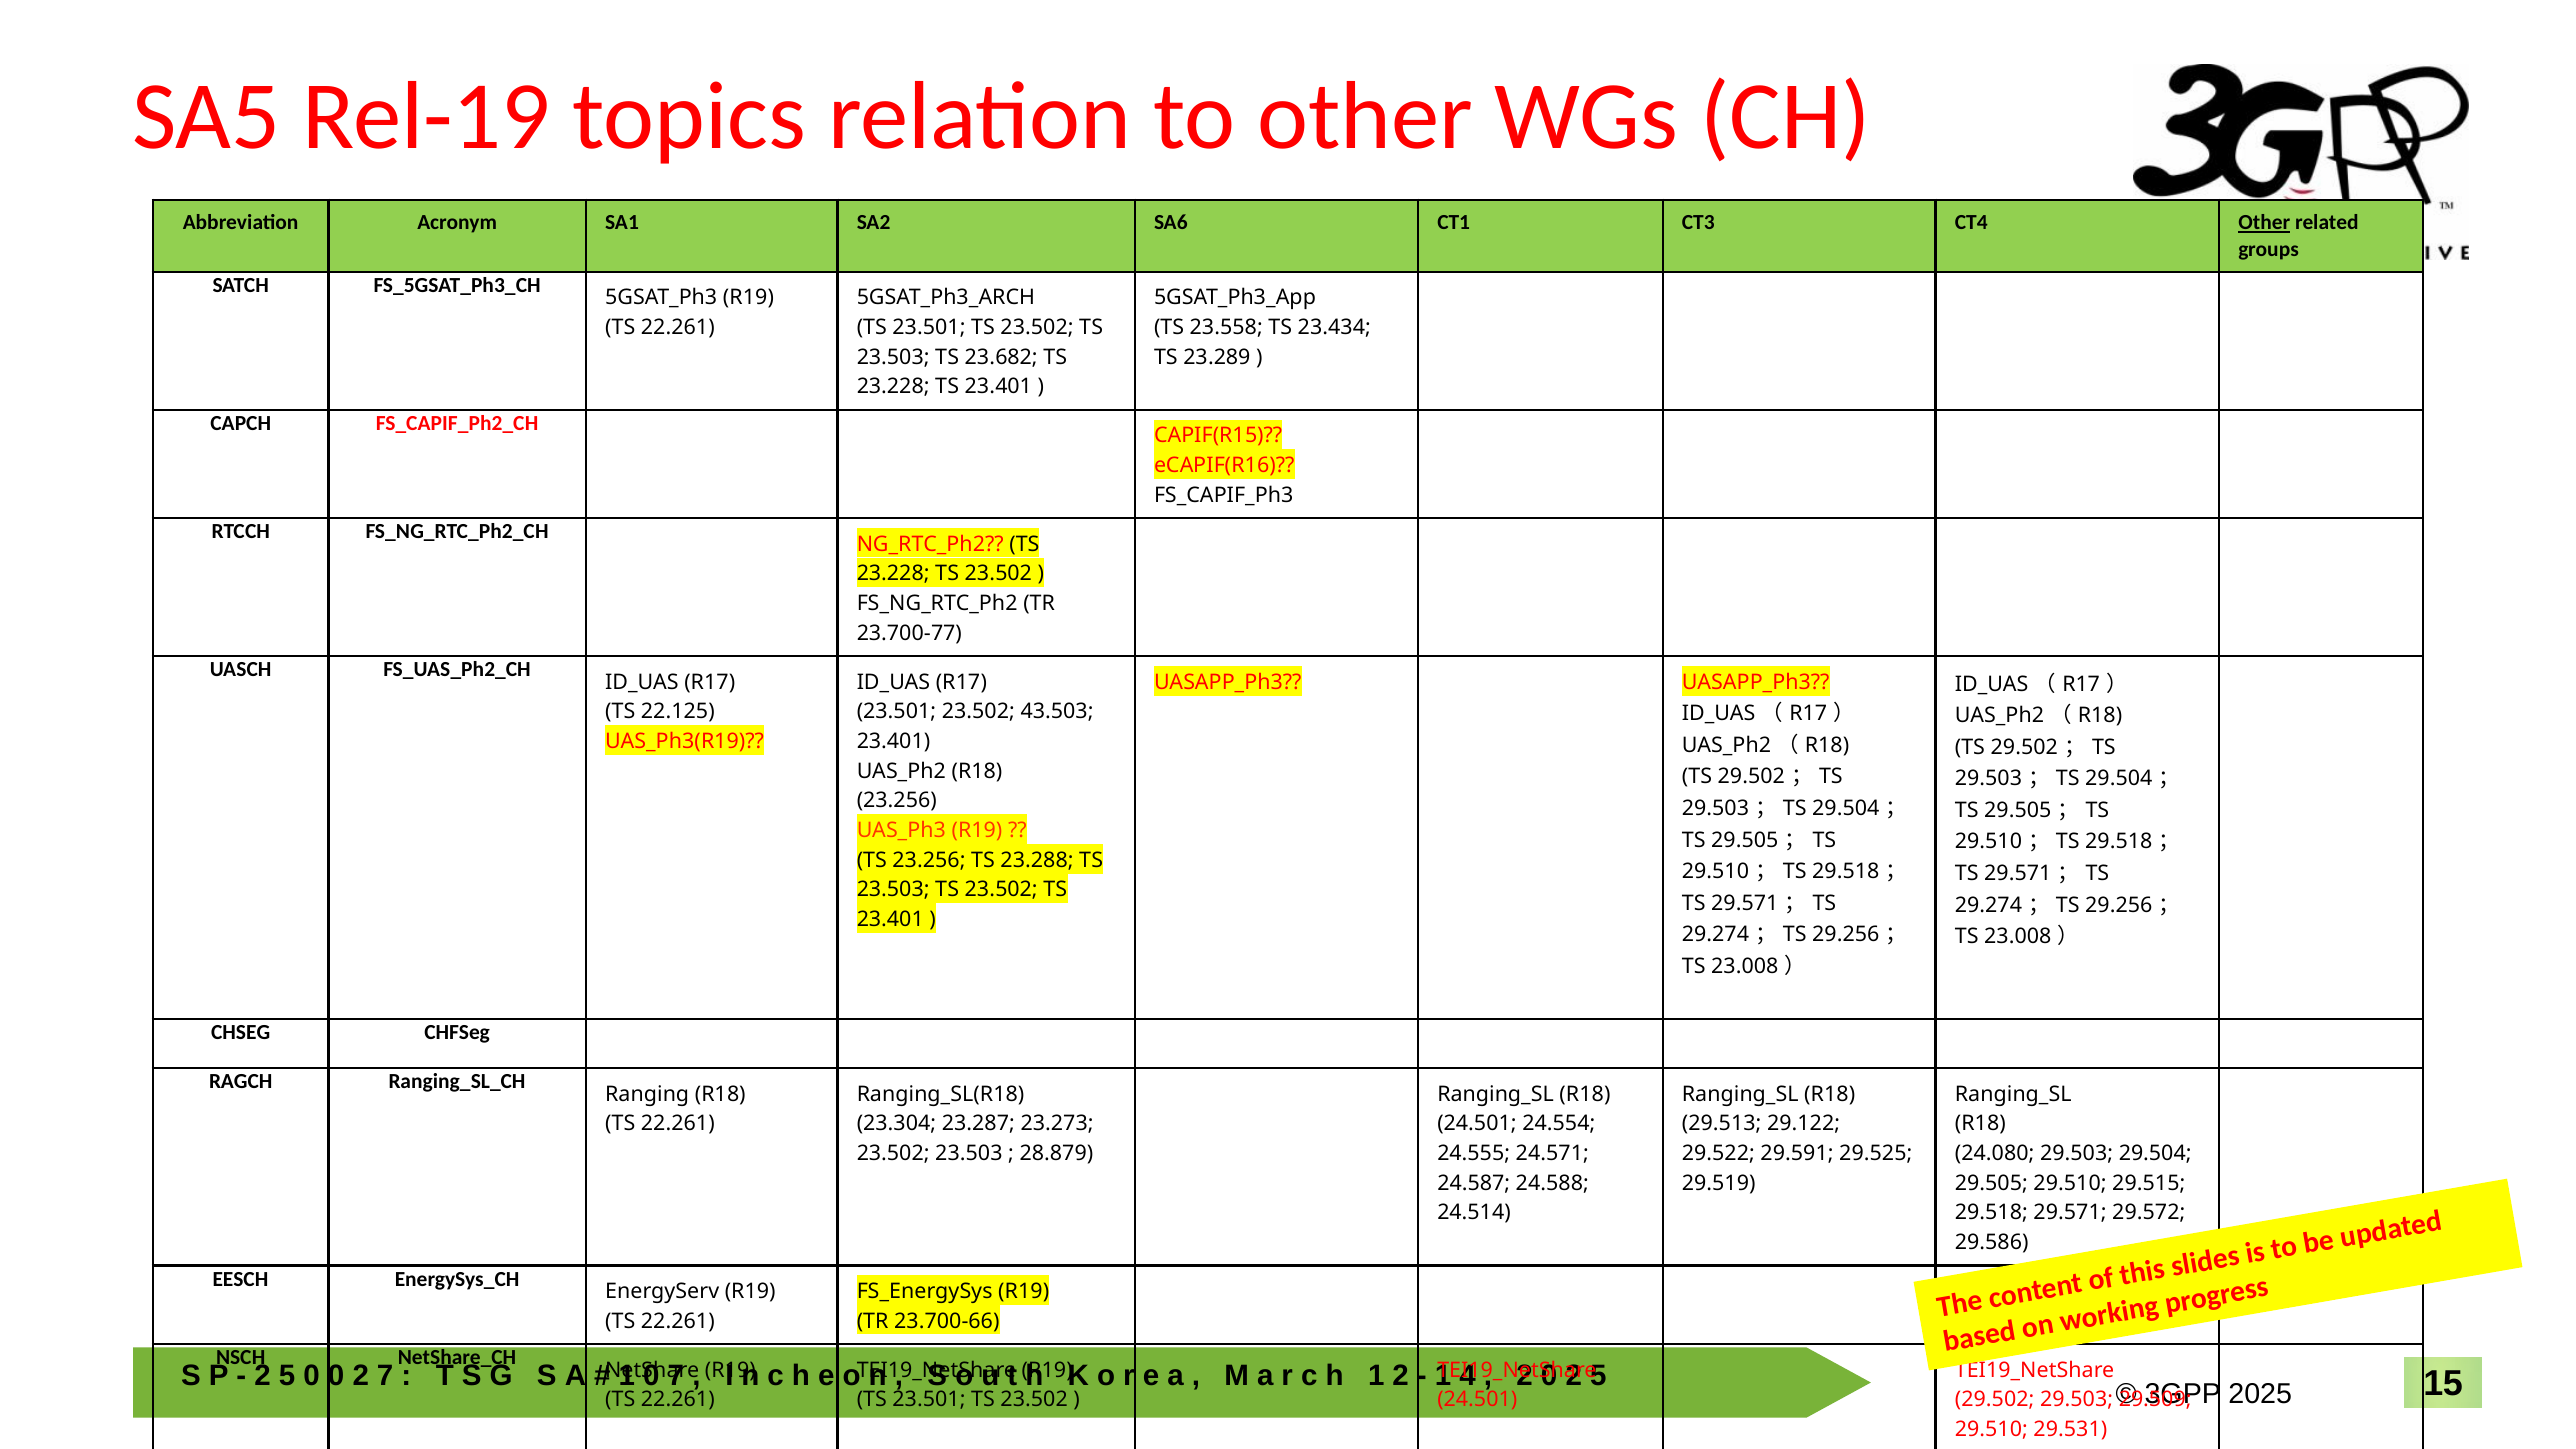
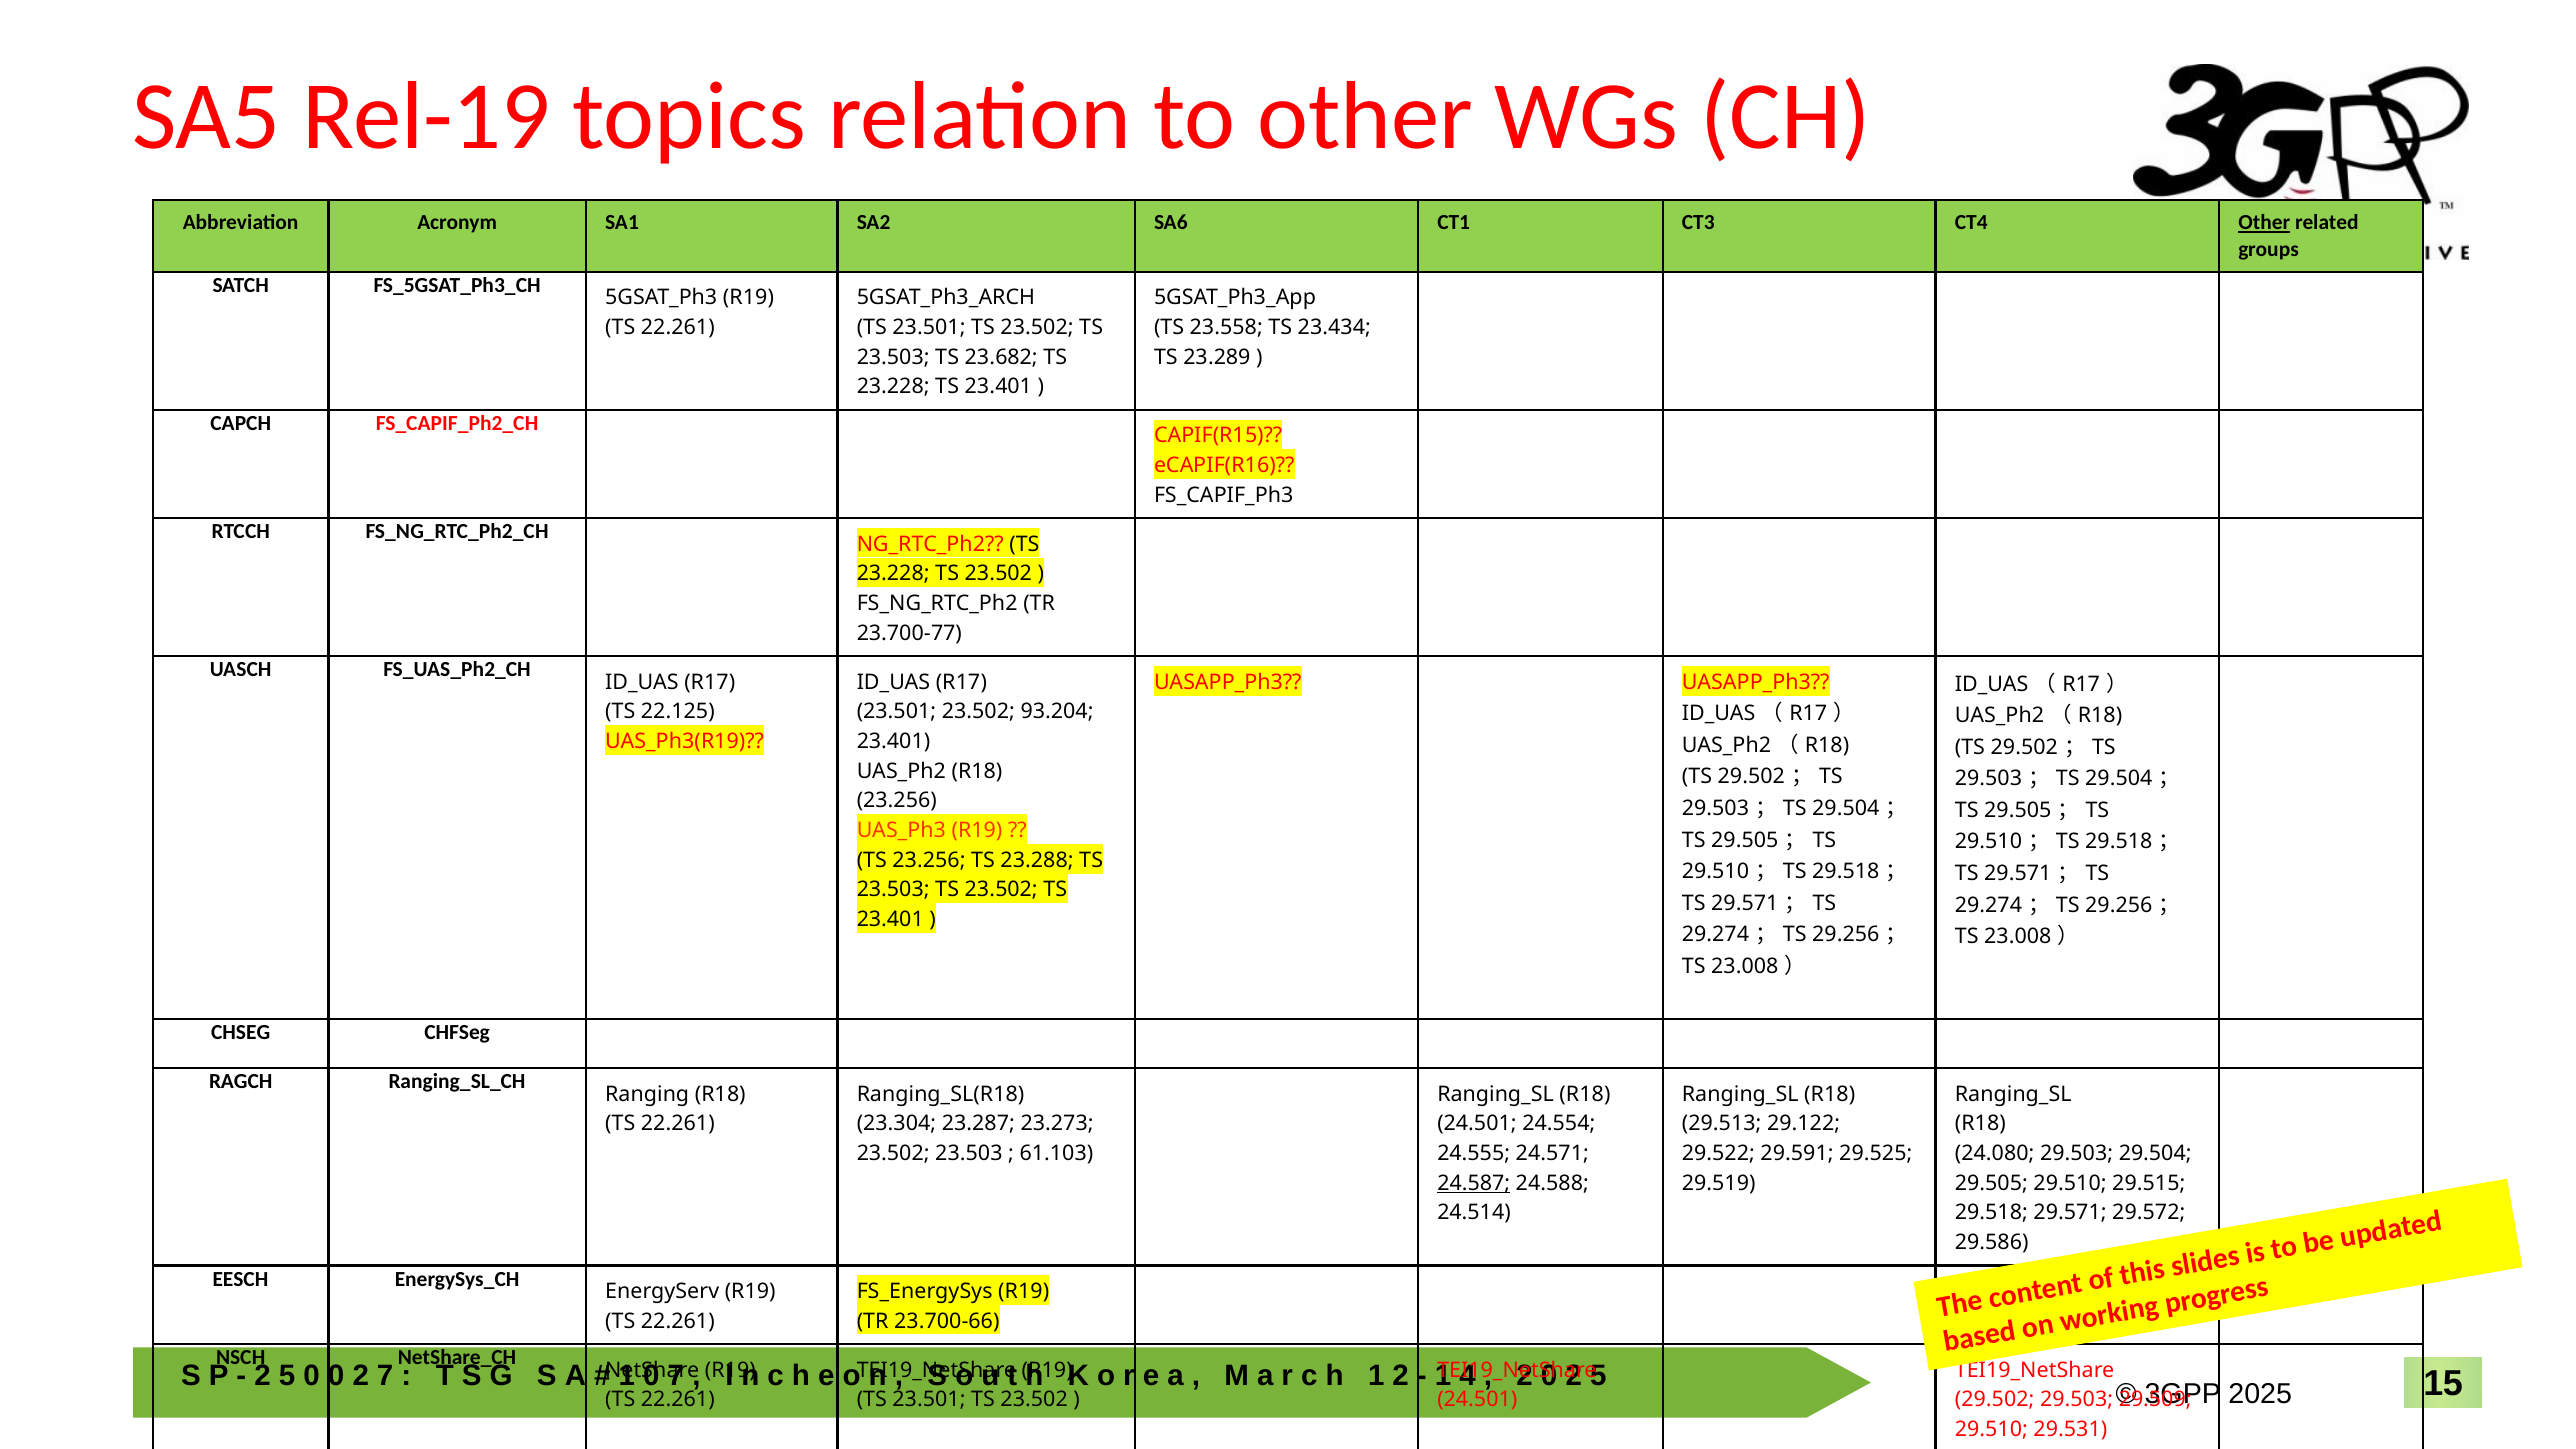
43.503: 43.503 -> 93.204 (1057, 712)
28.879: 28.879 -> 61.103 (1056, 1153)
24.587 underline: none -> present (1474, 1183)
